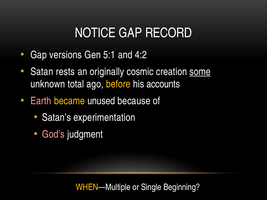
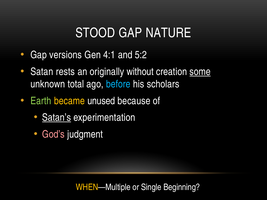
NOTICE: NOTICE -> STOOD (95, 33)
RECORD: RECORD -> NATURE (168, 33)
5:1: 5:1 -> 4:1 (109, 55)
4:2: 4:2 -> 5:2 (141, 55)
cosmic: cosmic -> without (140, 72)
before colour: yellow -> light blue (118, 84)
accounts: accounts -> scholars (163, 84)
Earth colour: pink -> light green (41, 101)
Satan’s underline: none -> present (57, 118)
